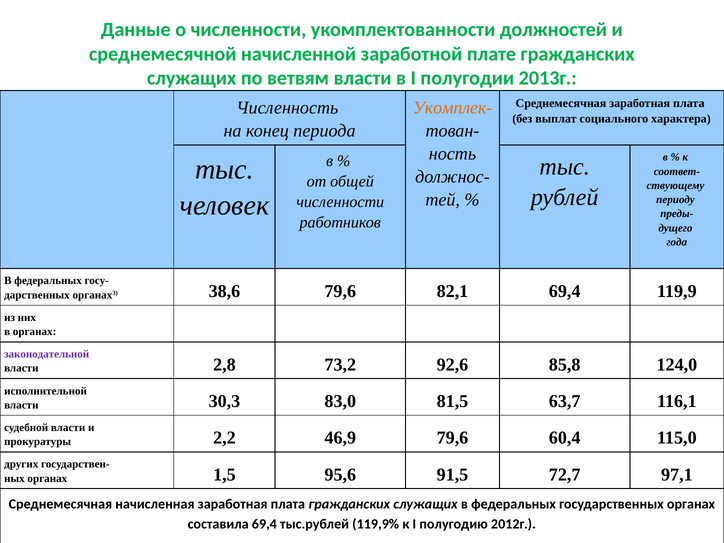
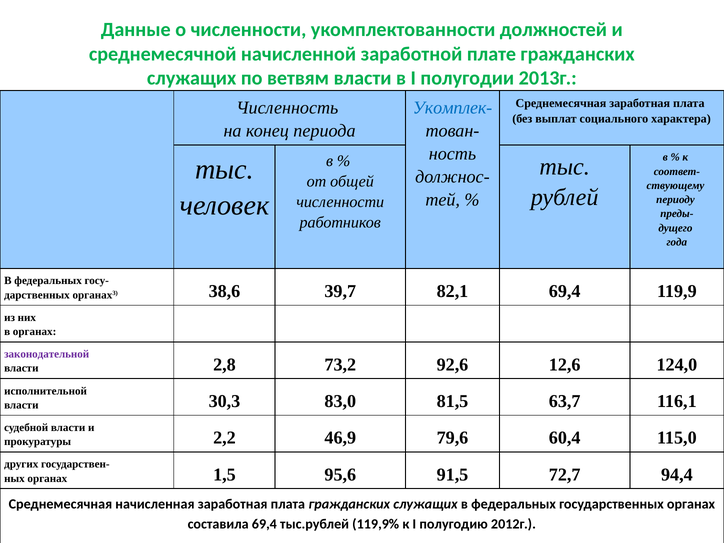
Укомплек- colour: orange -> blue (453, 108)
38,6 79,6: 79,6 -> 39,7 (340, 291)
85,8: 85,8 -> 12,6 (565, 365)
97,1: 97,1 -> 94,4 (677, 475)
